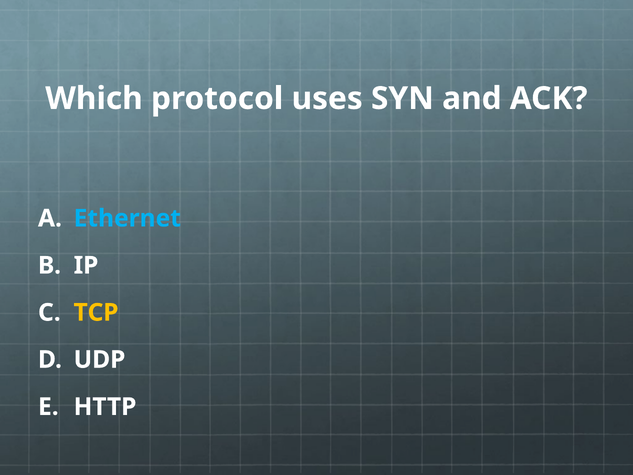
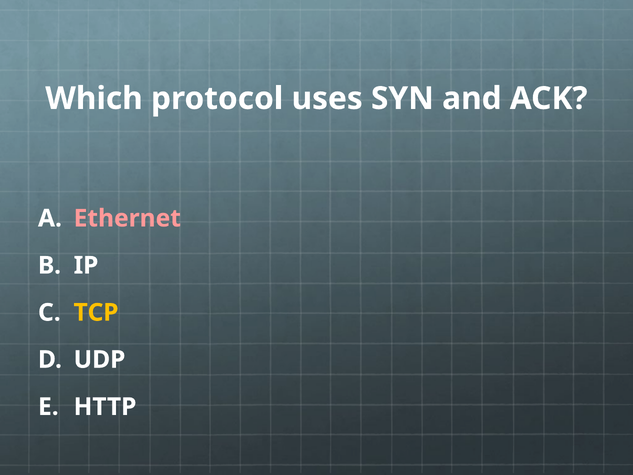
Ethernet colour: light blue -> pink (127, 218)
